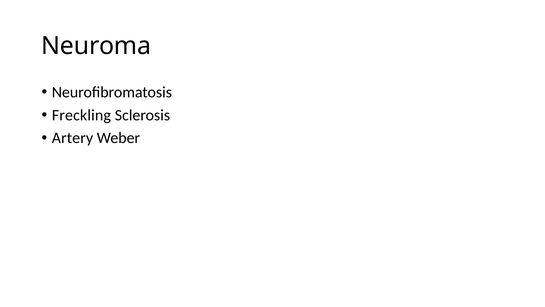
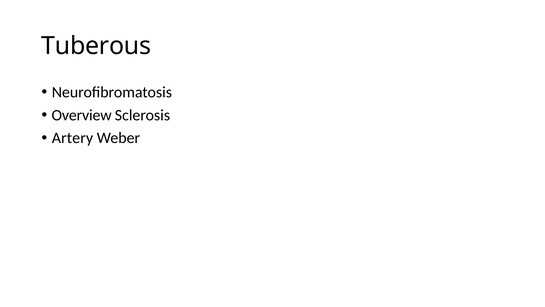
Neuroma: Neuroma -> Tuberous (96, 46)
Freckling: Freckling -> Overview (82, 115)
